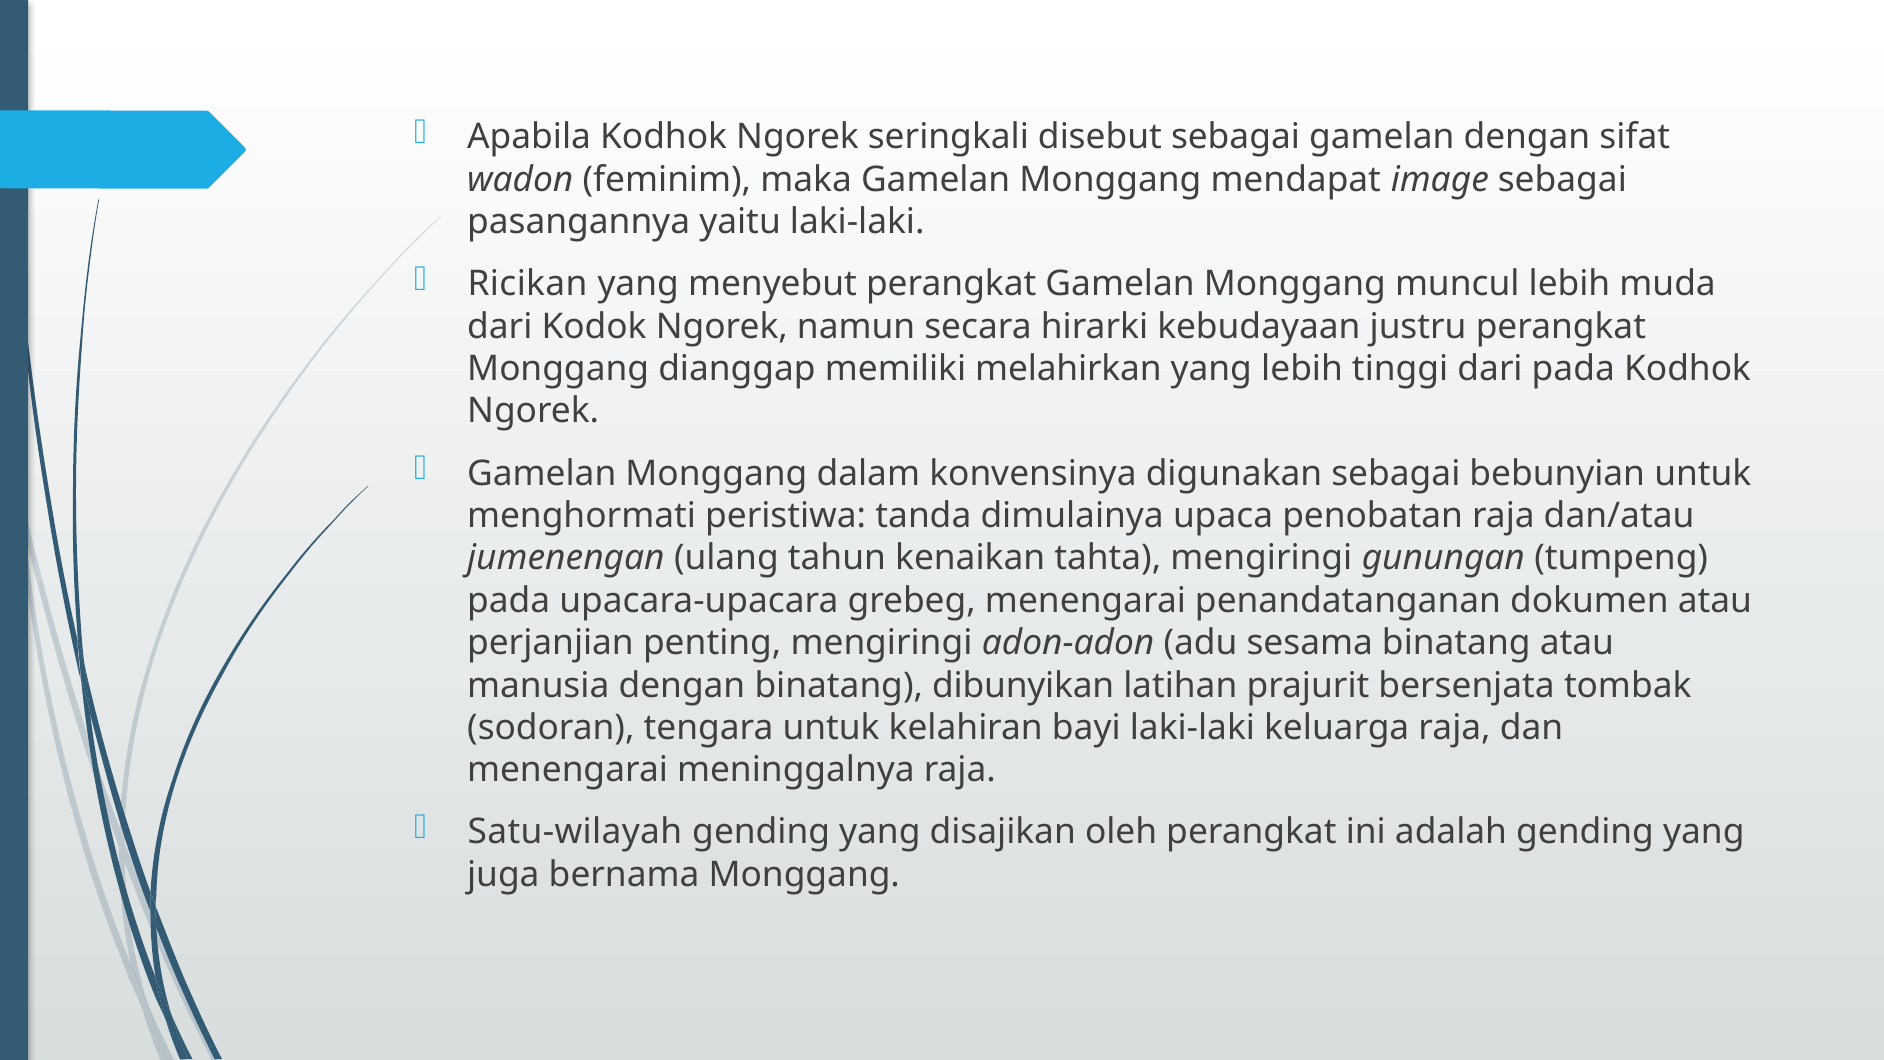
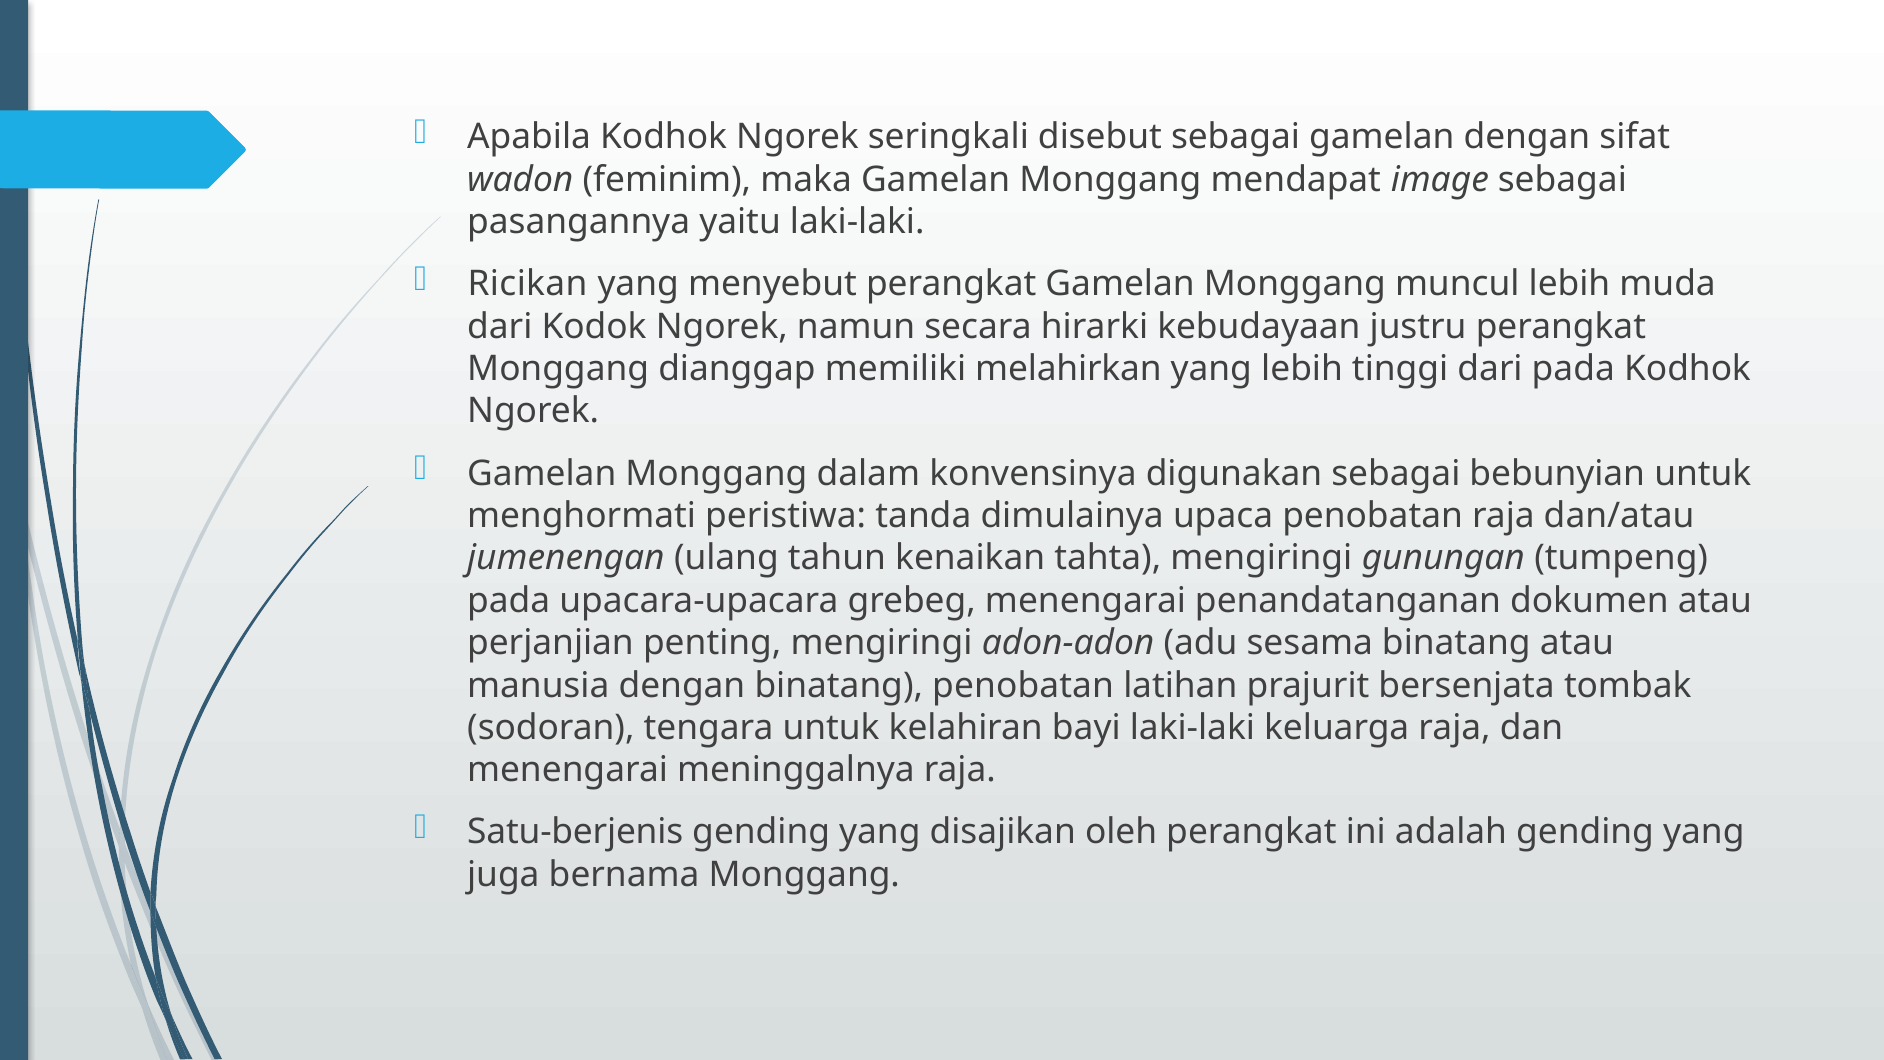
binatang dibunyikan: dibunyikan -> penobatan (1023, 685)
Satu-wilayah: Satu-wilayah -> Satu-berjenis (575, 832)
